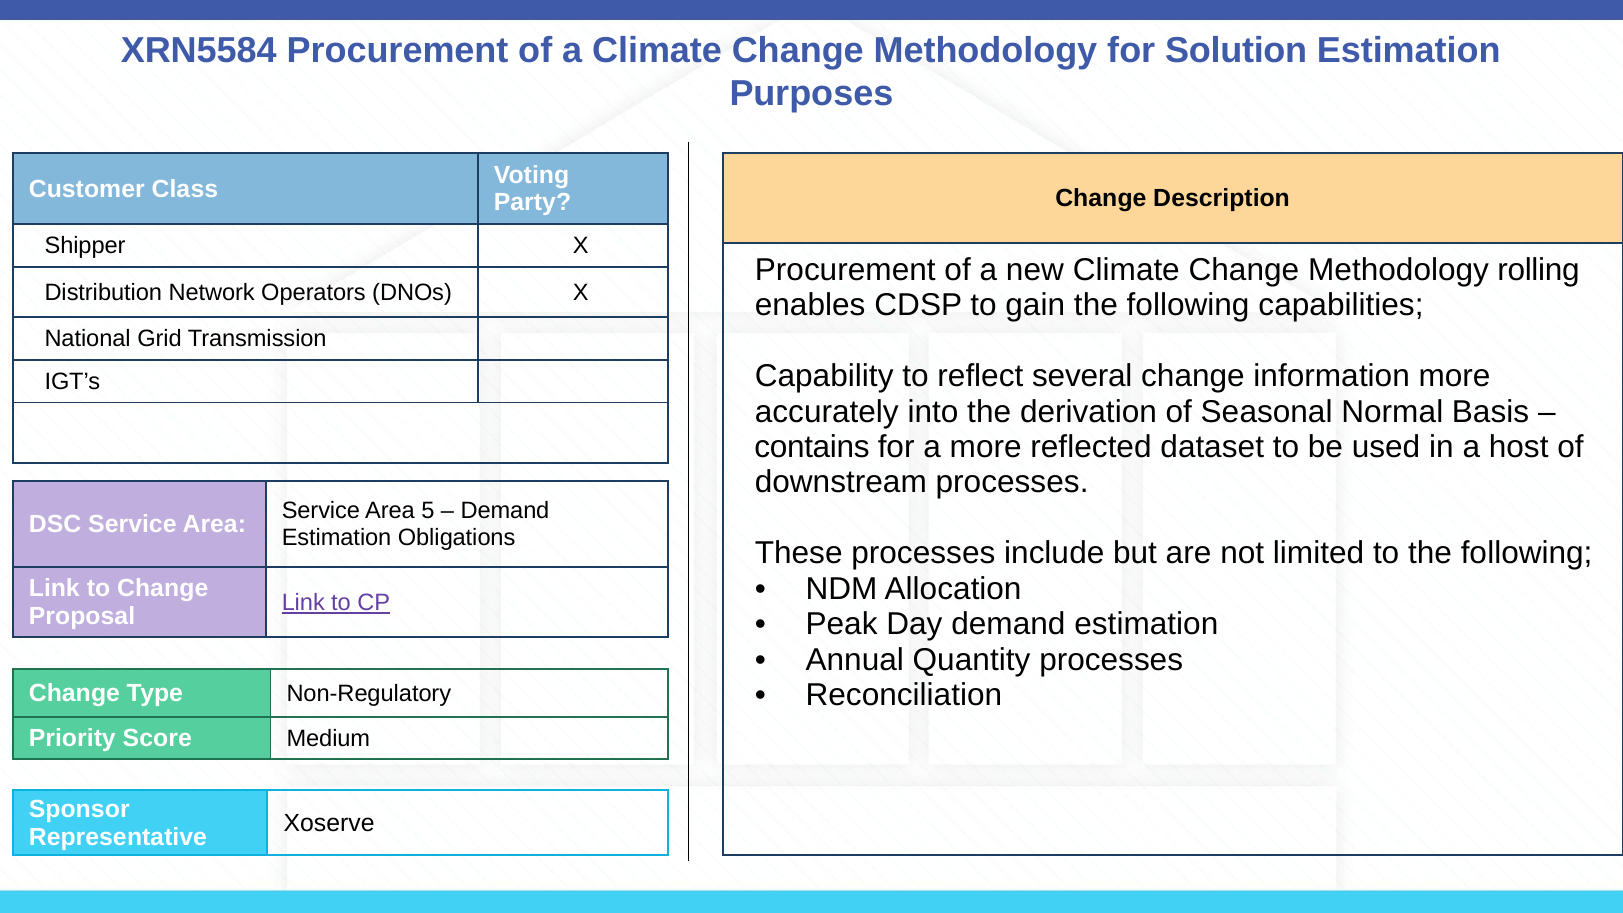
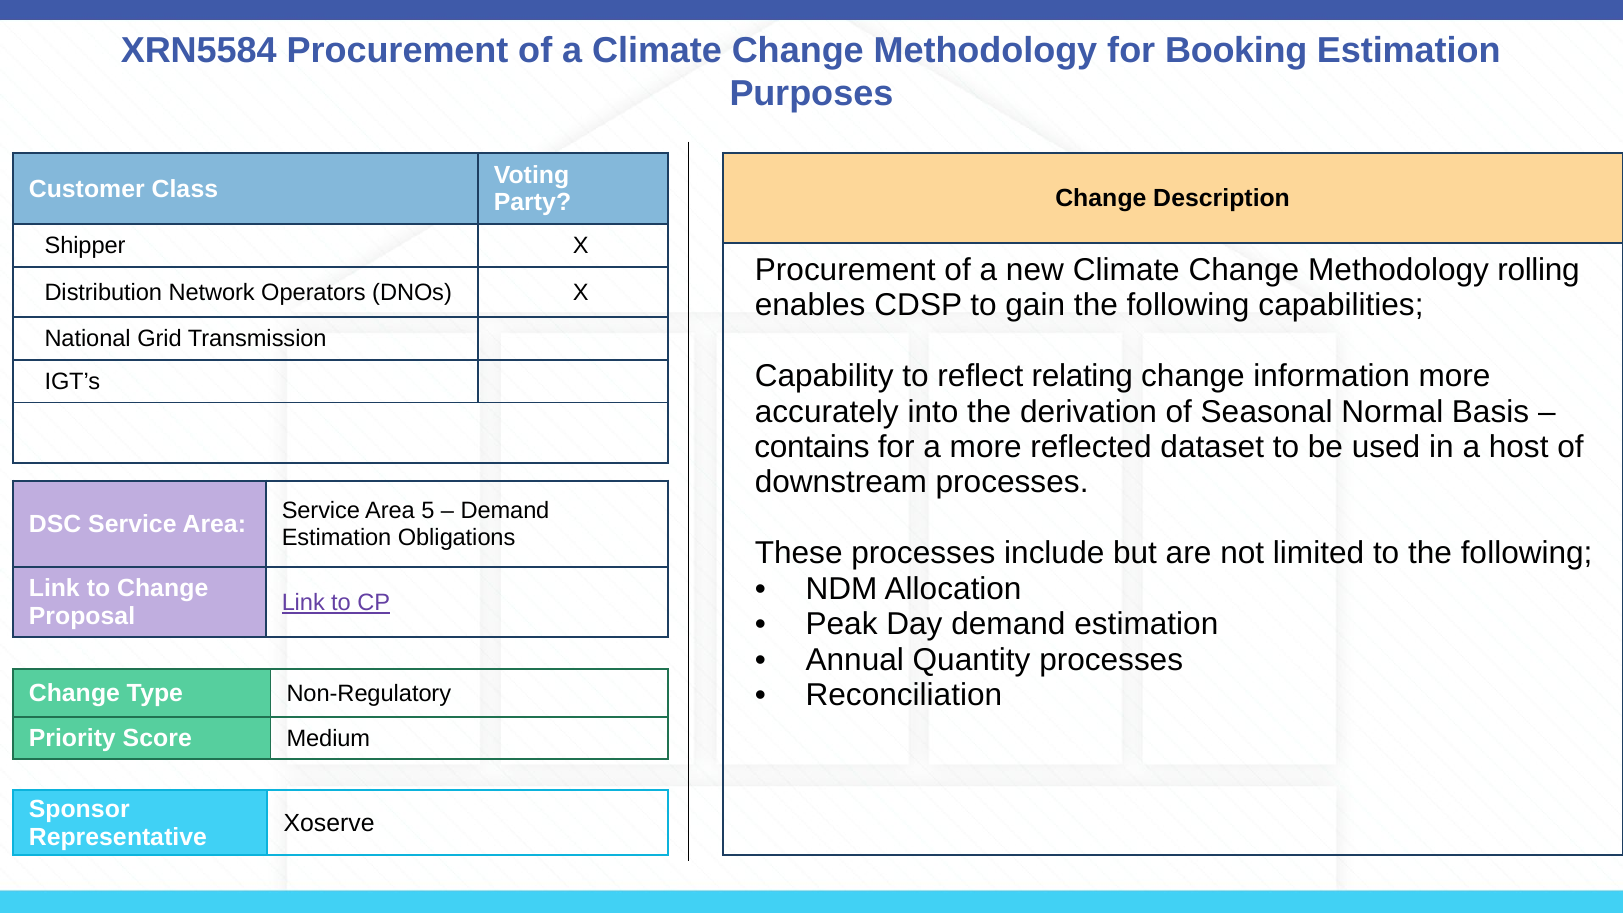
Solution: Solution -> Booking (1236, 50)
several: several -> relating (1082, 376)
